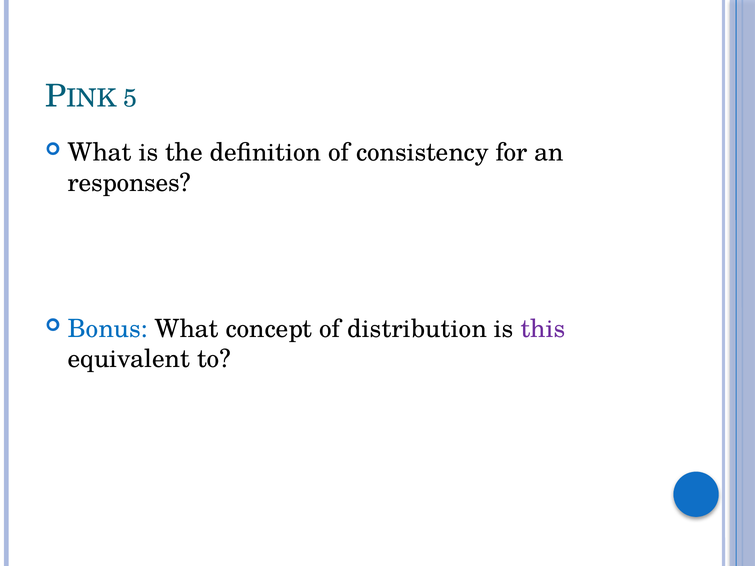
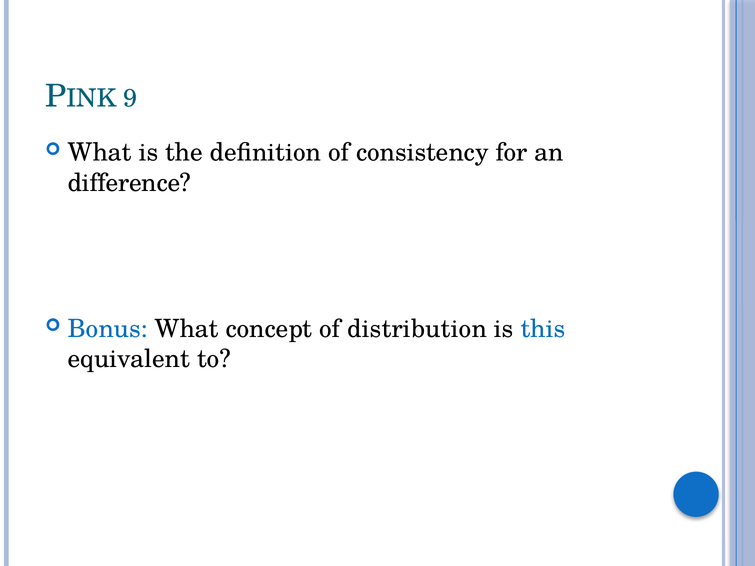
5: 5 -> 9 (130, 99)
responses: responses -> difference (129, 183)
this colour: purple -> blue (543, 329)
